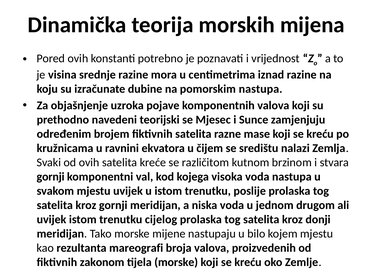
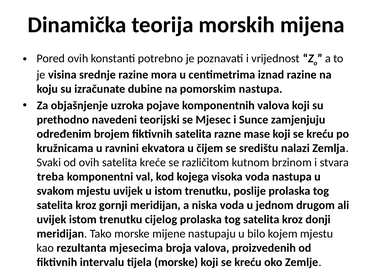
gornji: gornji -> treba (50, 177)
mareografi: mareografi -> mjesecima (136, 248)
zakonom: zakonom -> intervalu (102, 262)
